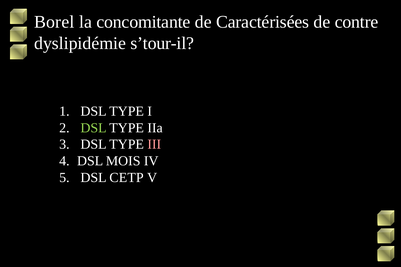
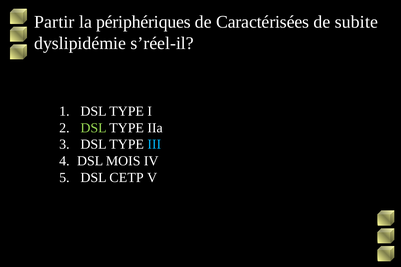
Borel: Borel -> Partir (54, 22)
concomitante: concomitante -> périphériques (143, 22)
contre: contre -> subite (356, 22)
s’tour-il: s’tour-il -> s’réel-il (162, 43)
III colour: pink -> light blue (154, 145)
